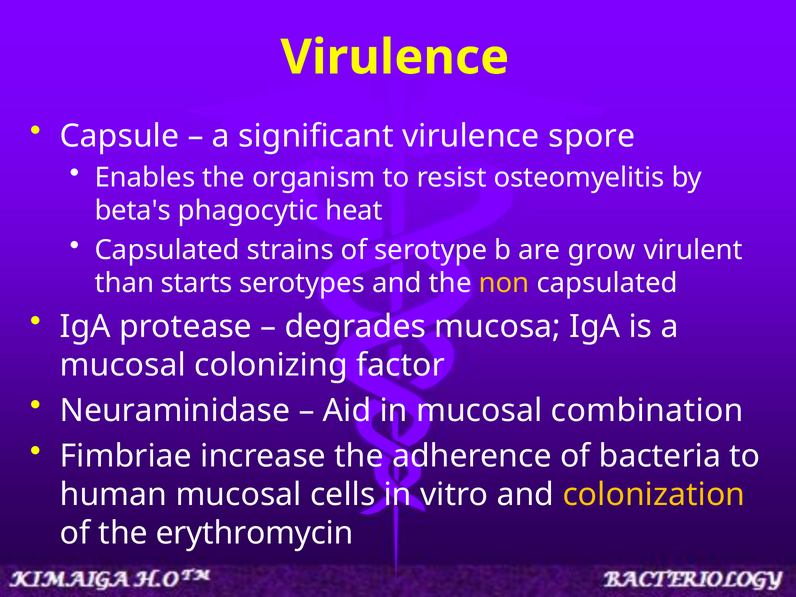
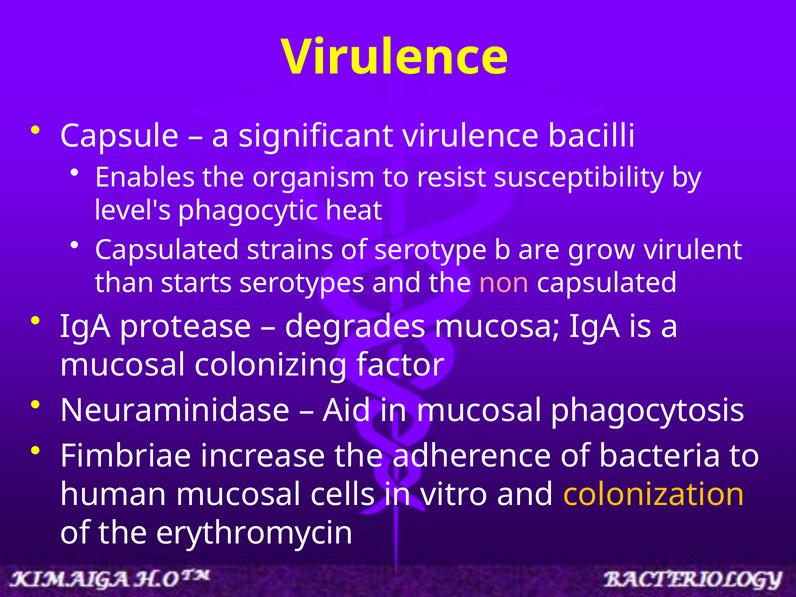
spore: spore -> bacilli (592, 136)
osteomyelitis: osteomyelitis -> susceptibility (579, 178)
beta's: beta's -> level's (133, 211)
non colour: yellow -> pink (504, 283)
combination: combination -> phagocytosis (648, 411)
